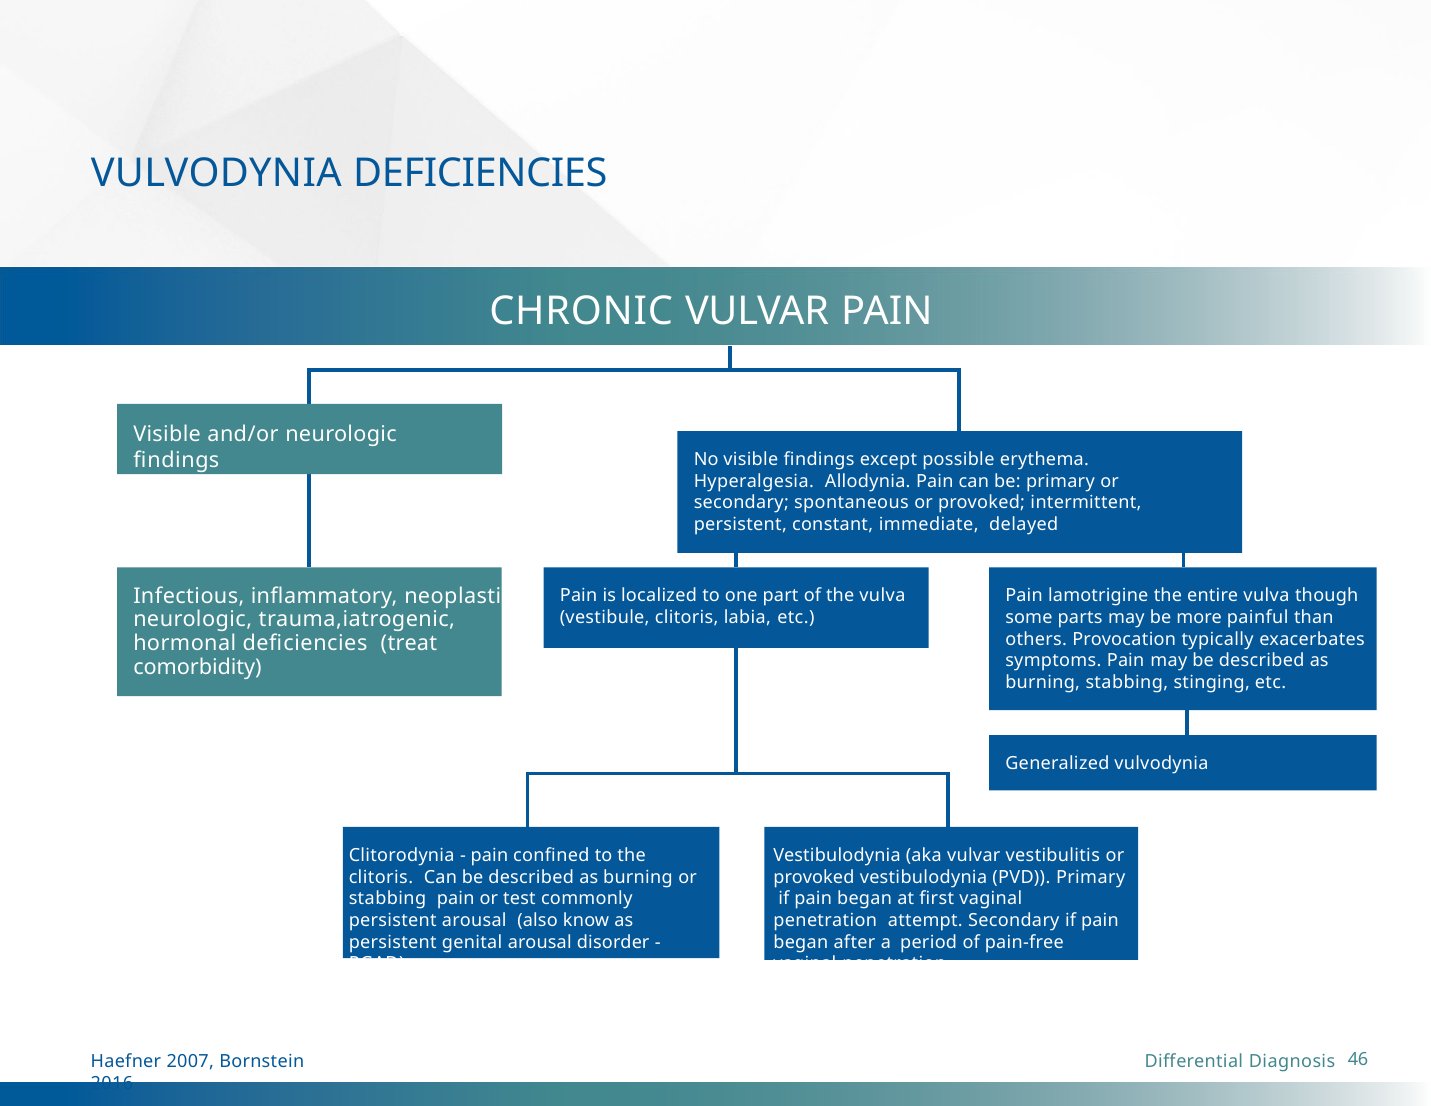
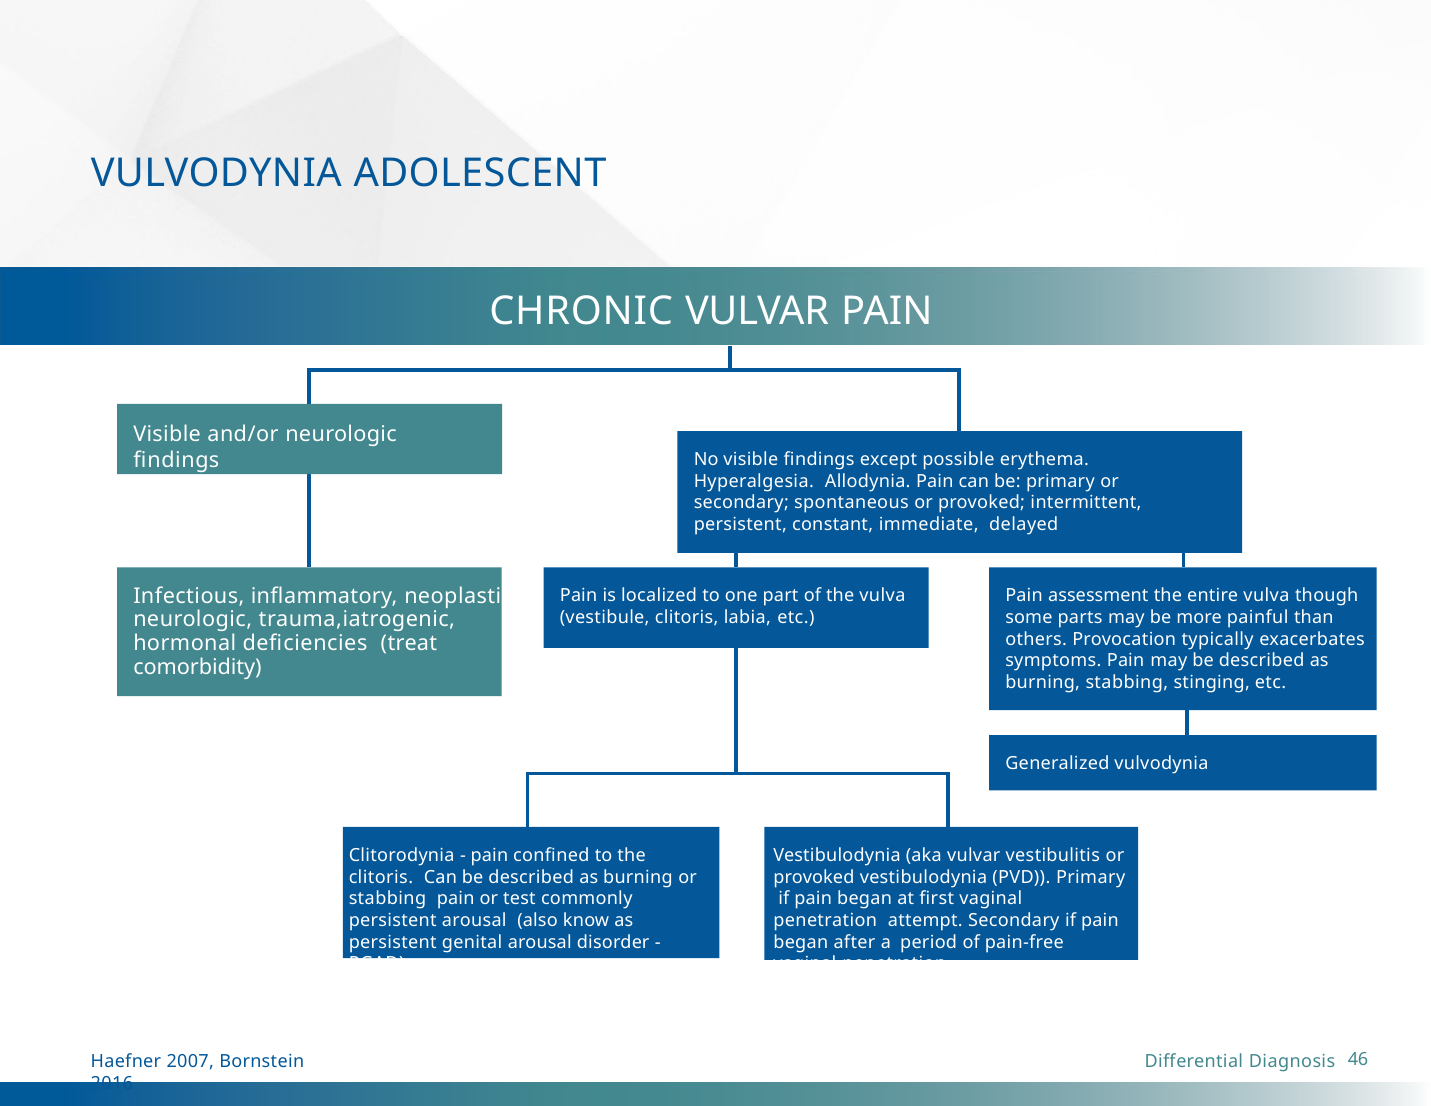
VULVODYNIA DEFICIENCIES: DEFICIENCIES -> ADOLESCENT (480, 173)
lamotrigine: lamotrigine -> assessment (1098, 596)
